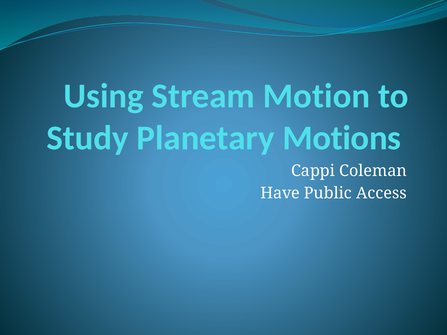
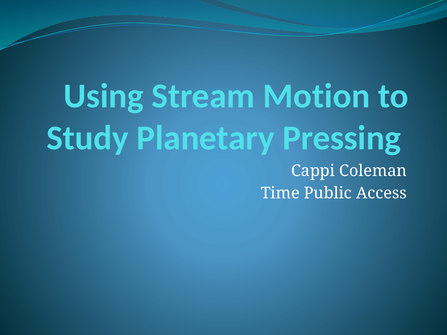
Motions: Motions -> Pressing (342, 138)
Have: Have -> Time (280, 193)
